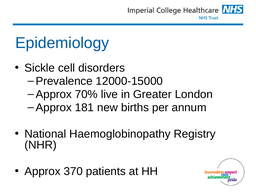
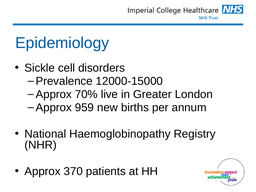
181: 181 -> 959 (84, 108)
